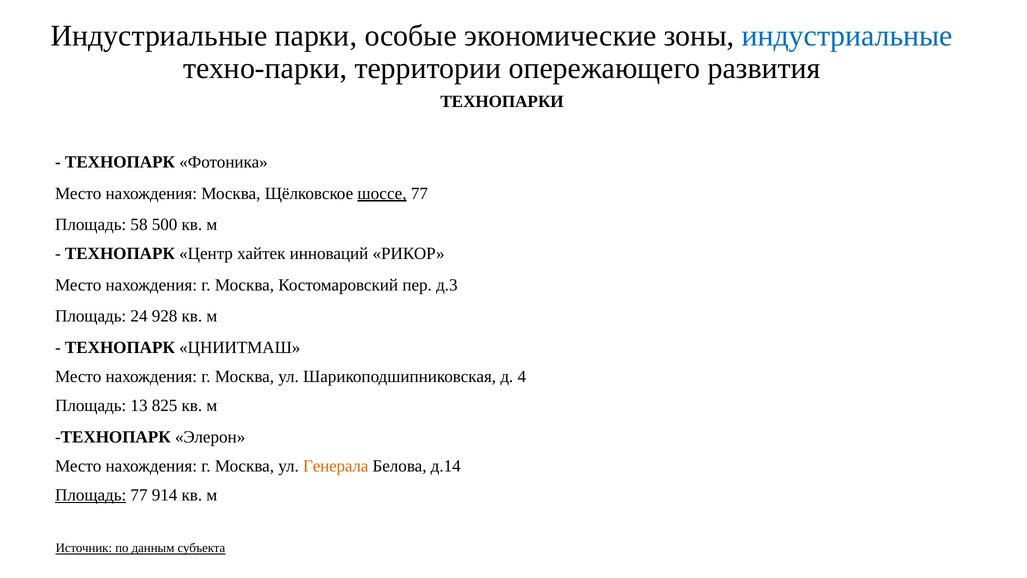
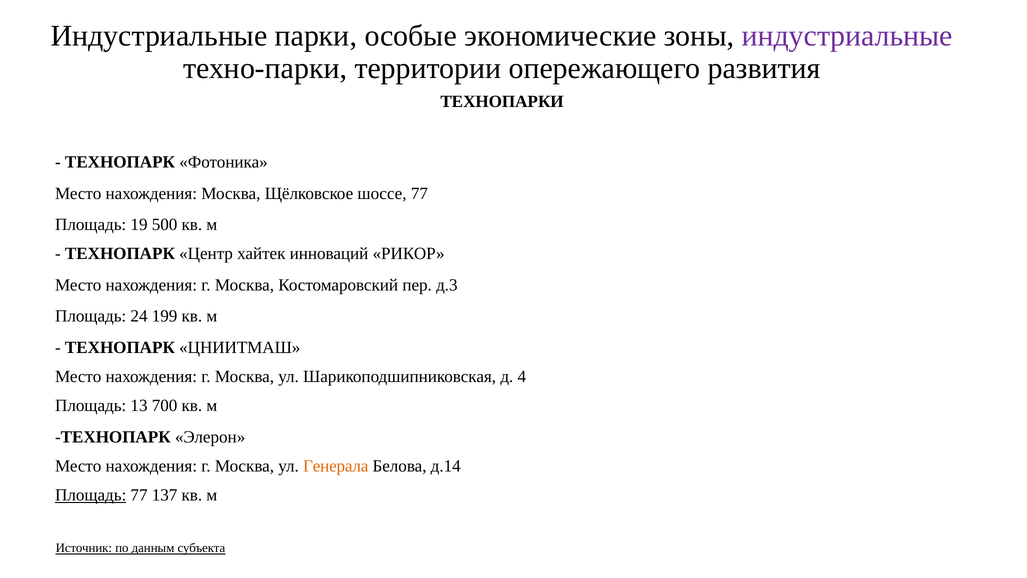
индустриальные colour: blue -> purple (847, 36)
шоссе underline: present -> none (382, 193)
58: 58 -> 19 (139, 225)
928: 928 -> 199 (165, 316)
825: 825 -> 700 (165, 405)
914: 914 -> 137 (165, 495)
